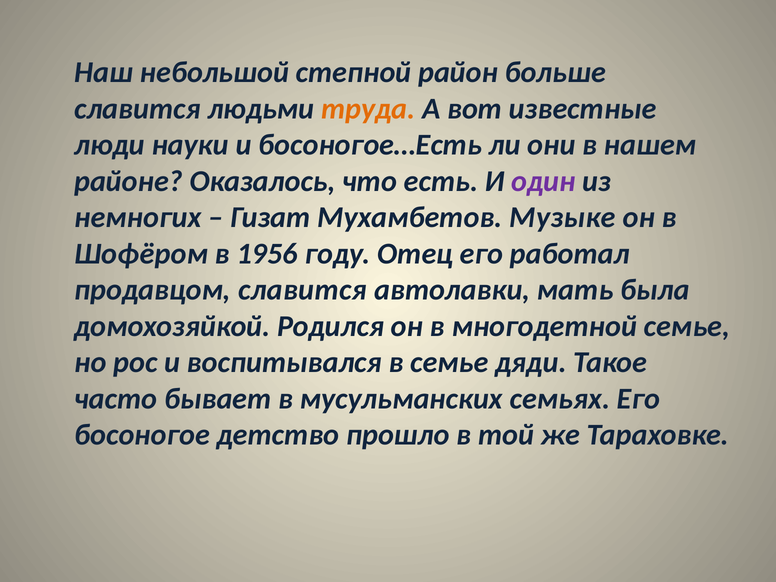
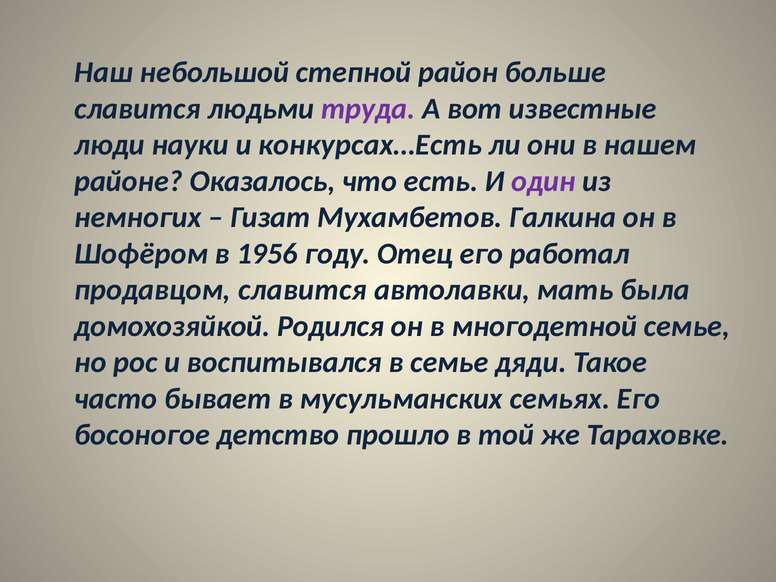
труда colour: orange -> purple (368, 109)
босоногое…Есть: босоногое…Есть -> конкурсах…Есть (370, 145)
Музыке: Музыке -> Галкина (563, 217)
